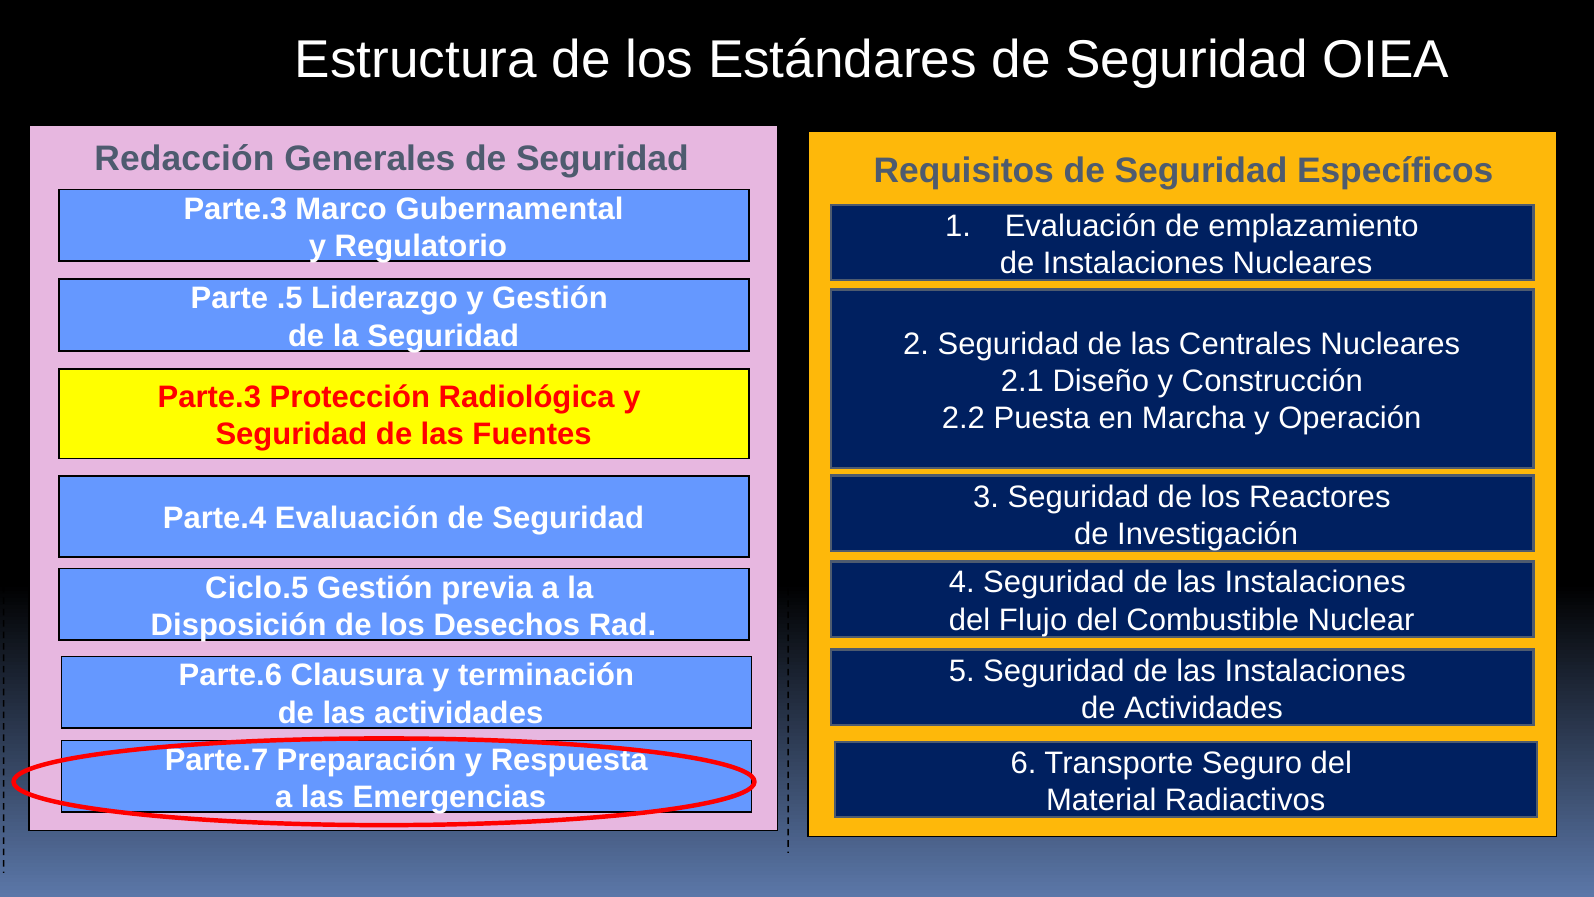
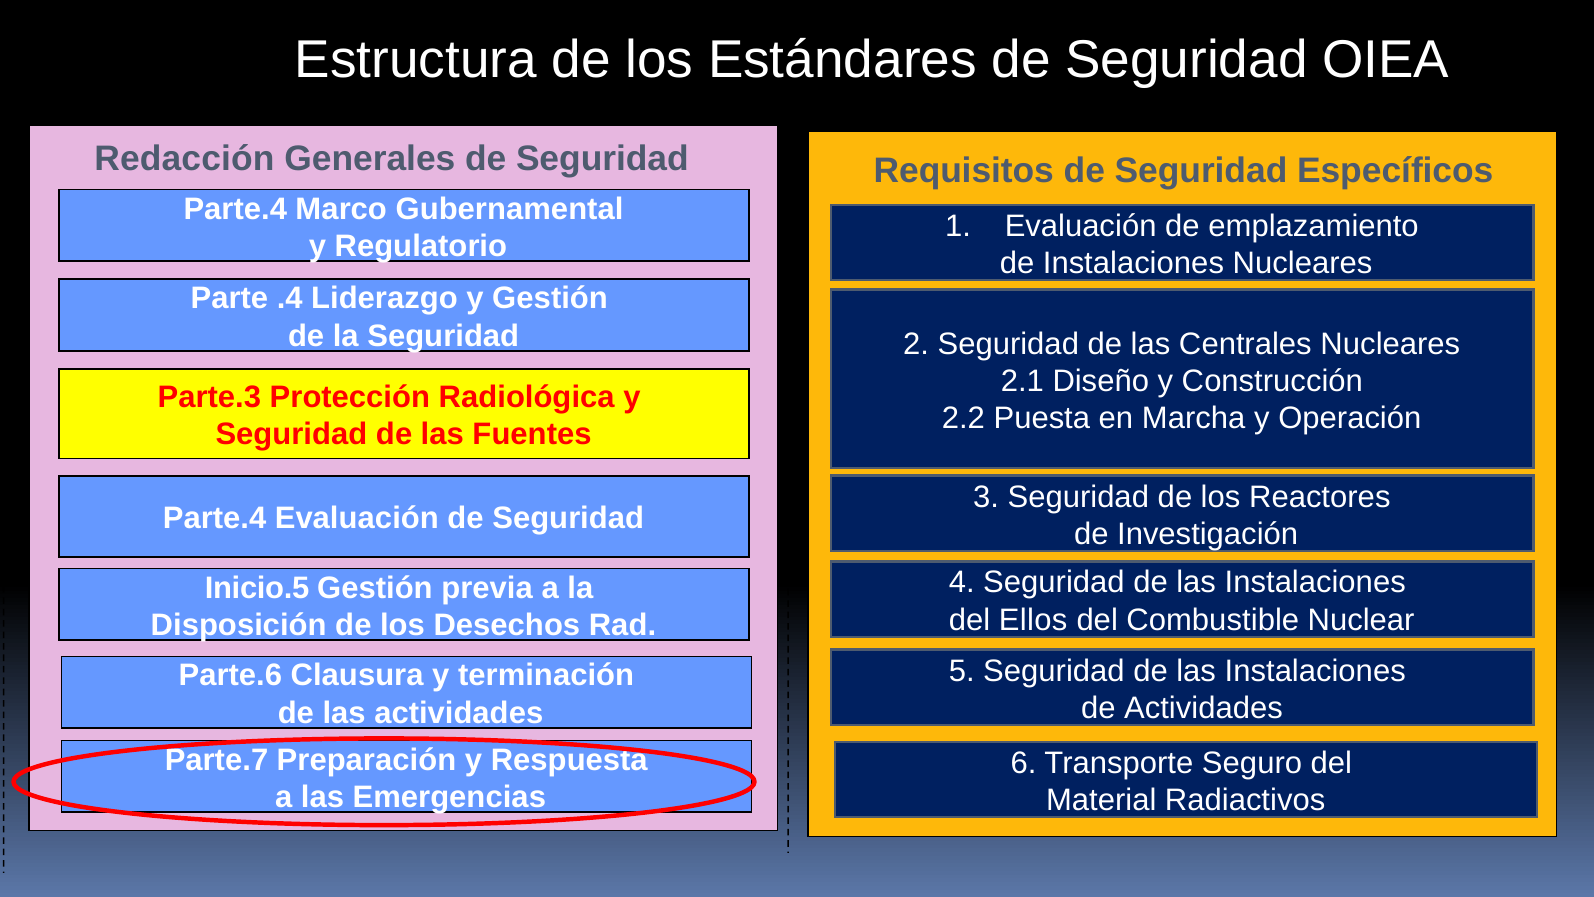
Parte.3: Parte.3 -> Parte.4 (235, 209)
.5: .5 -> .4 (290, 299)
Ciclo.5: Ciclo.5 -> Inicio.5 (257, 588)
Flujo: Flujo -> Ellos (1033, 620)
